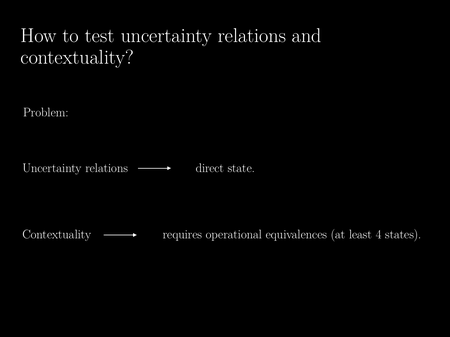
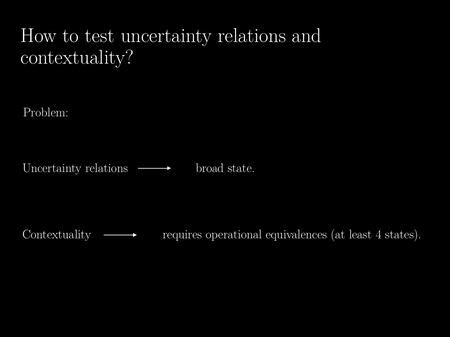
direct: direct -> broad (210, 168)
